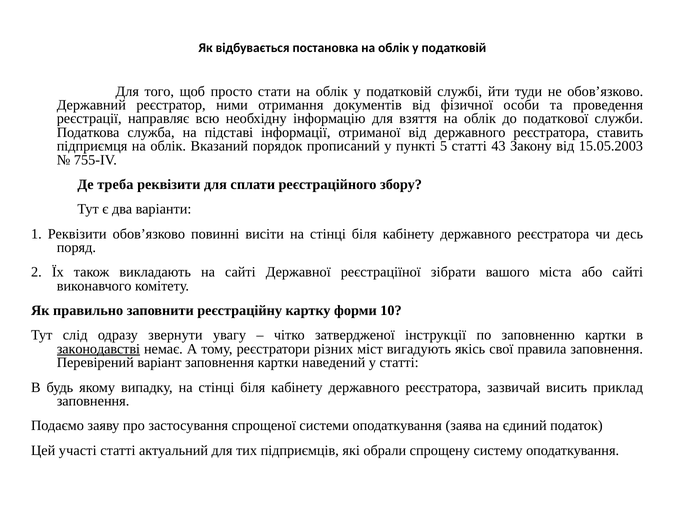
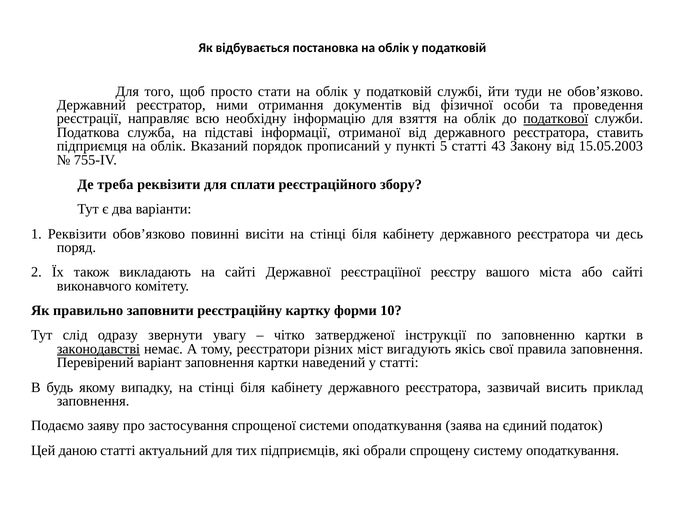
податкової underline: none -> present (556, 119)
зібрати: зібрати -> реєстру (453, 272)
участі: участі -> даною (78, 450)
